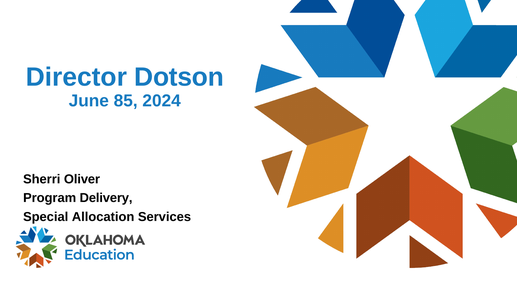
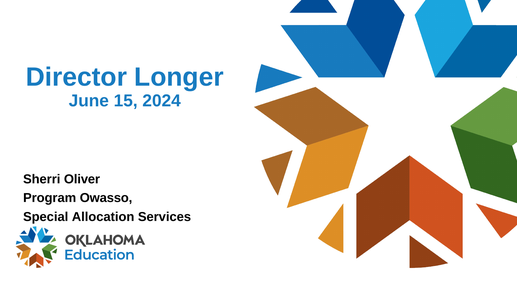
Dotson: Dotson -> Longer (179, 77)
85: 85 -> 15 (126, 101)
Delivery: Delivery -> Owasso (106, 198)
